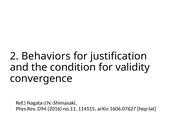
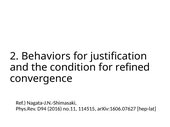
validity: validity -> refined (133, 68)
